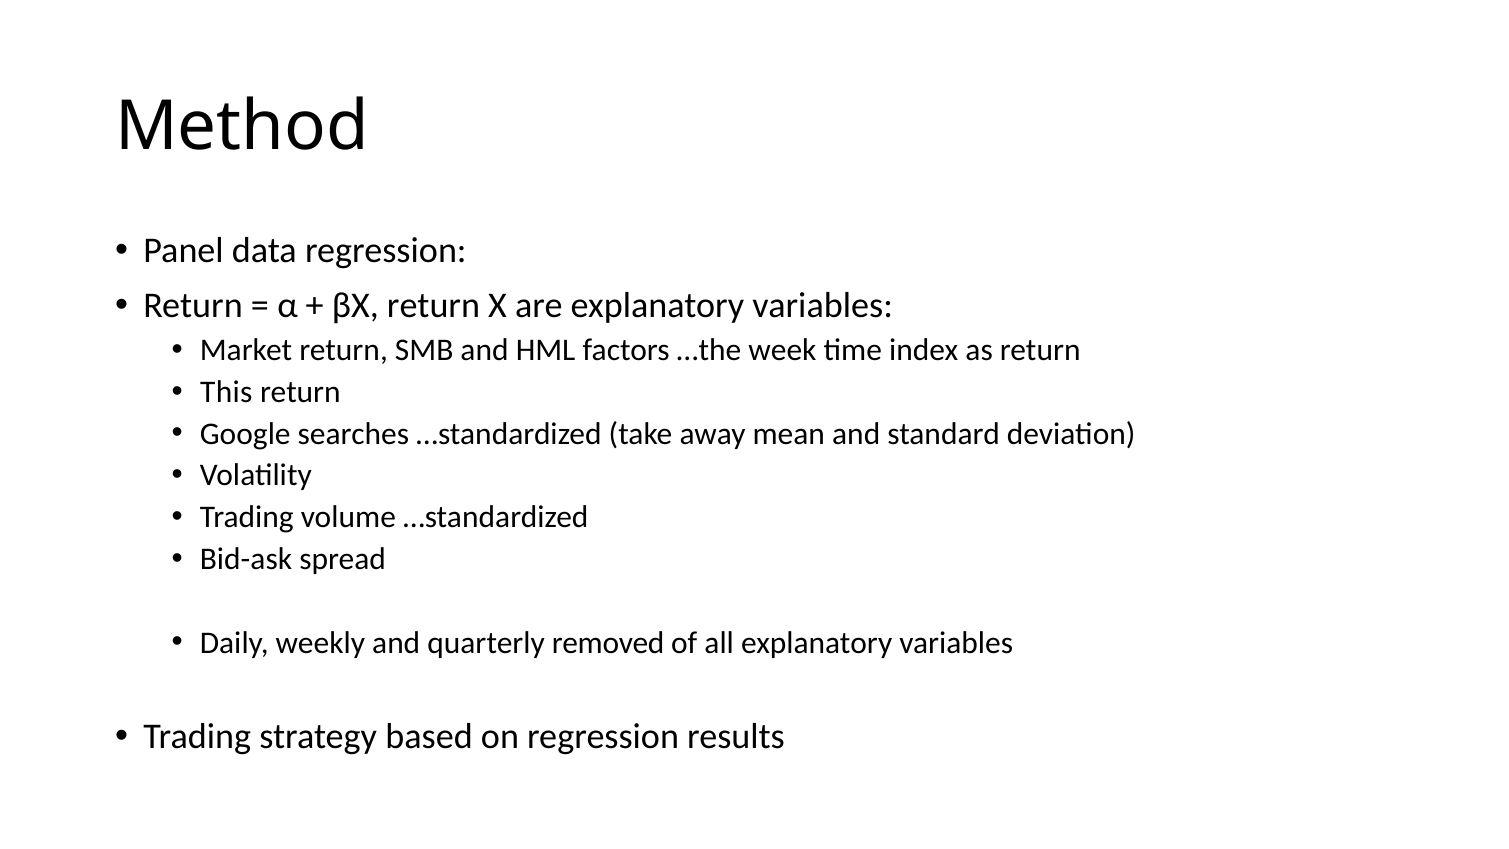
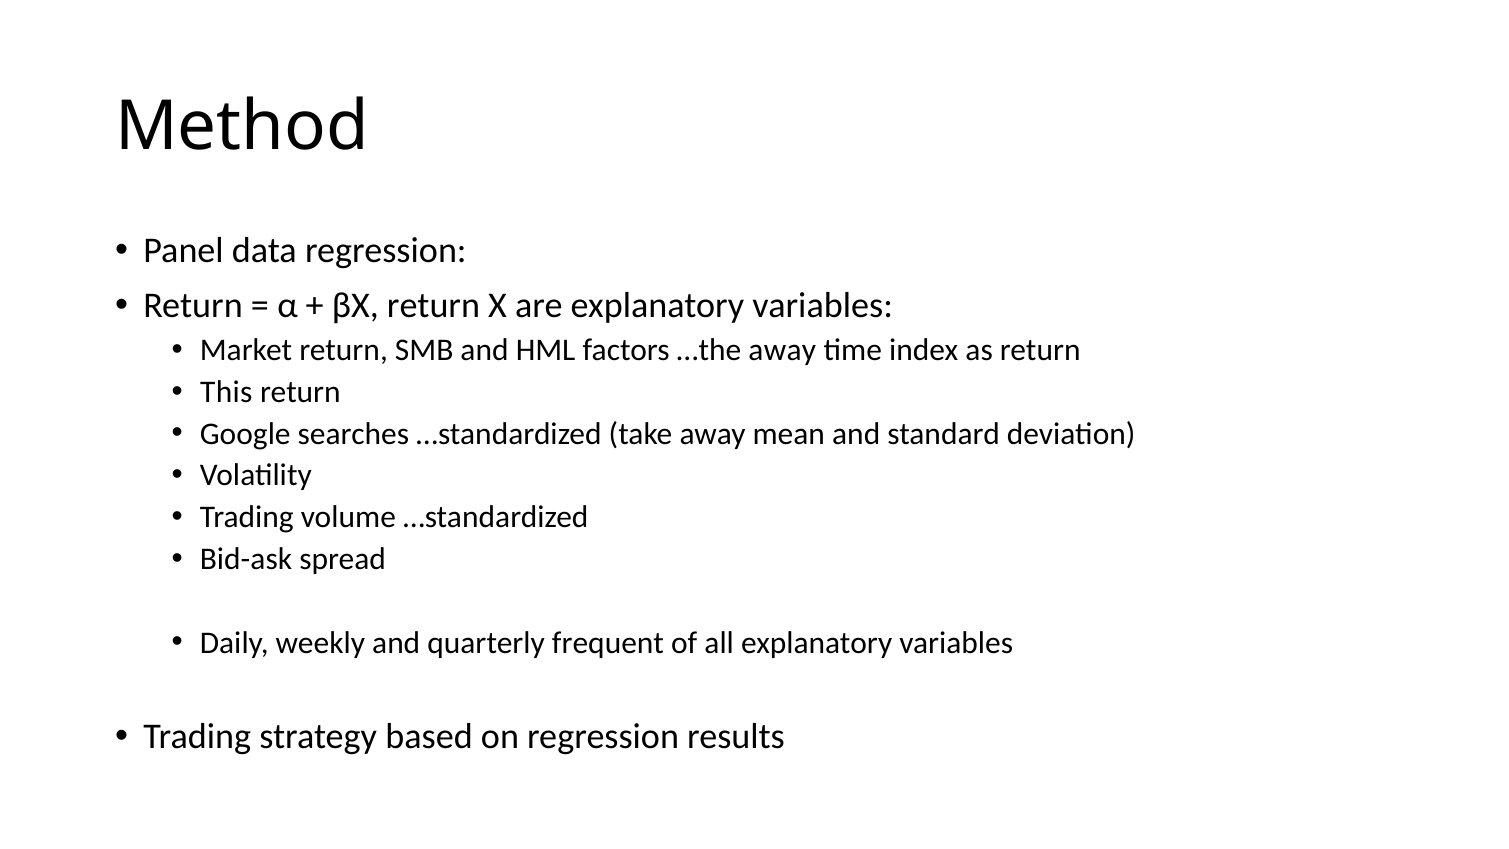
…the week: week -> away (782, 350)
removed: removed -> frequent (608, 643)
